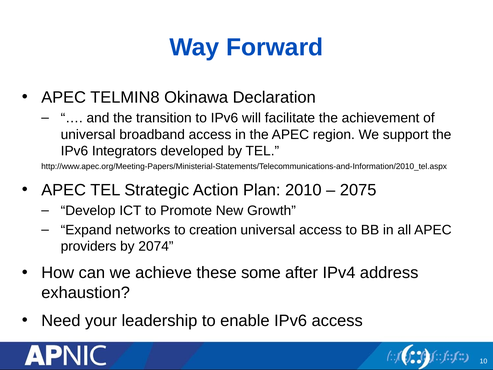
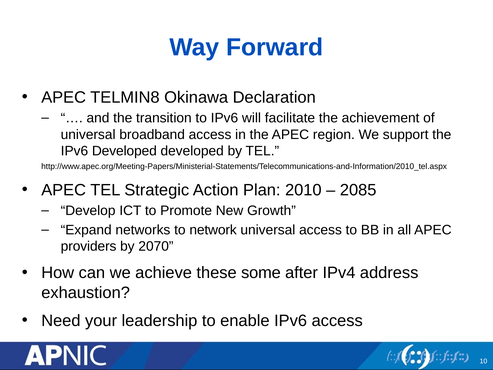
IPv6 Integrators: Integrators -> Developed (124, 151)
2075: 2075 -> 2085 (358, 190)
creation: creation -> network (213, 230)
2074: 2074 -> 2070 (156, 246)
